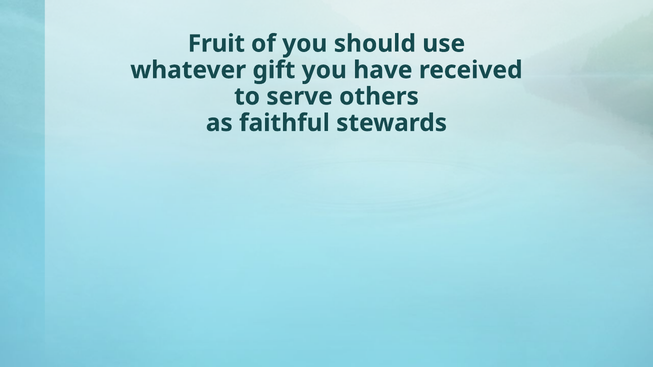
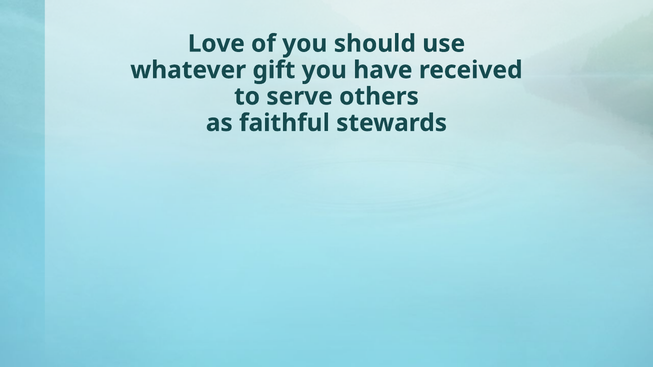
Fruit: Fruit -> Love (216, 44)
